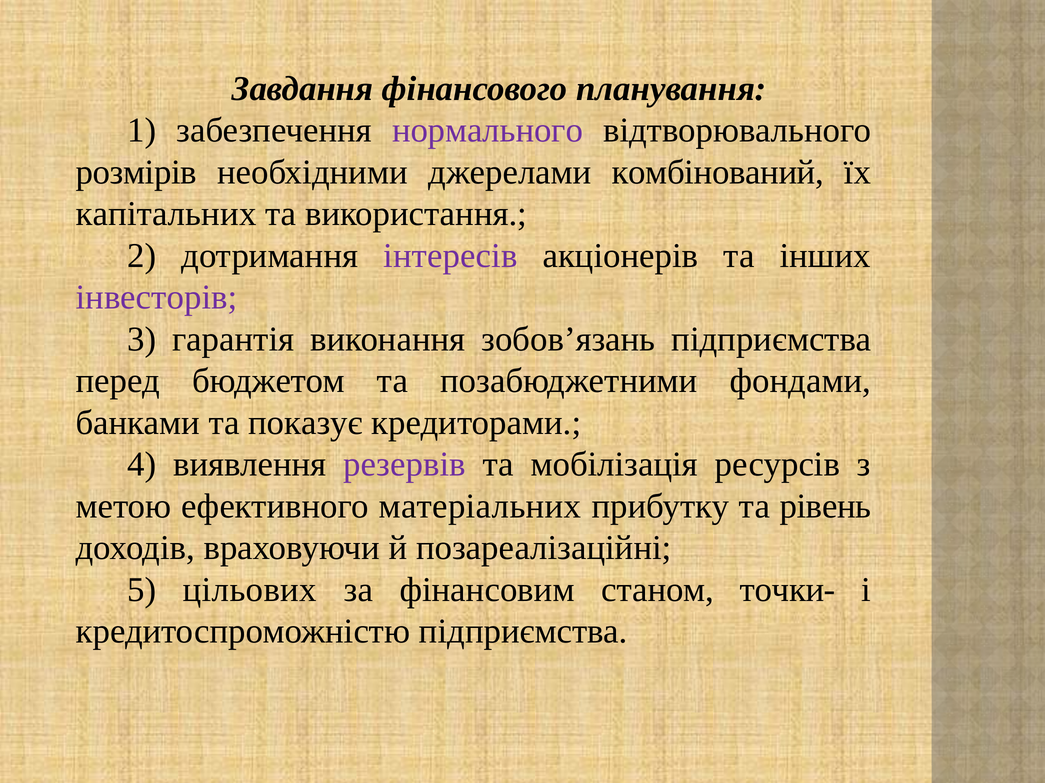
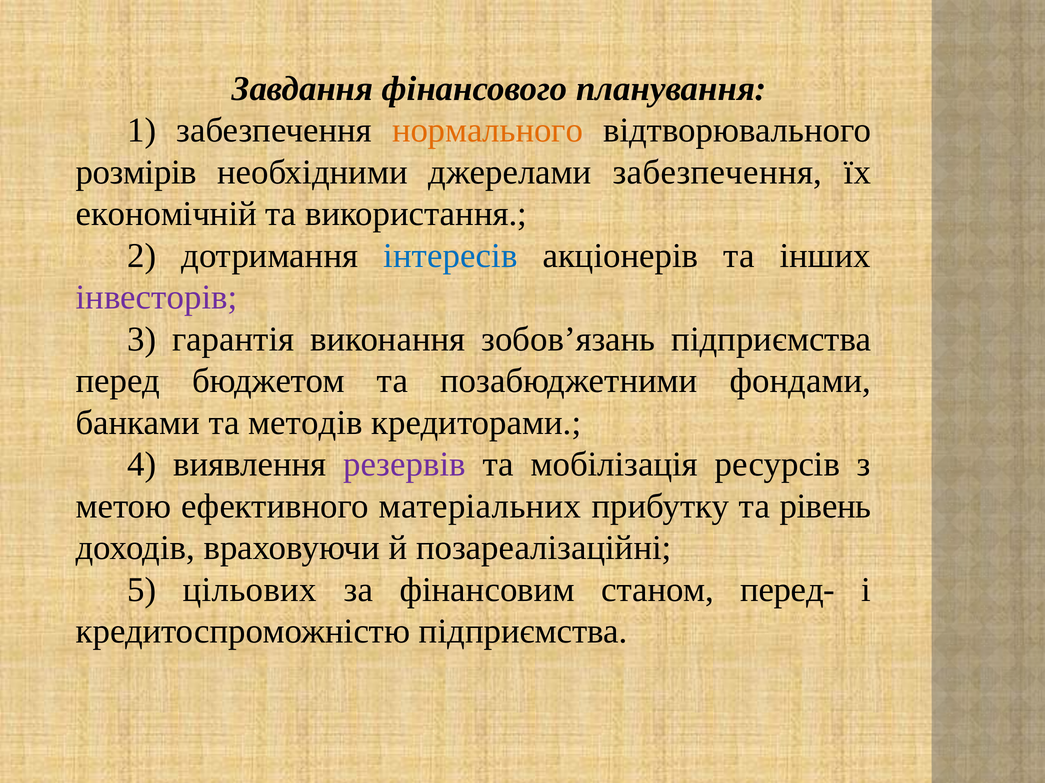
нормального colour: purple -> orange (488, 130)
джерелами комбінований: комбінований -> забезпечення (718, 172)
капітальних: капітальних -> економічній (166, 214)
інтересів colour: purple -> blue (450, 256)
показує: показує -> методів (305, 423)
точки-: точки- -> перед- (788, 590)
